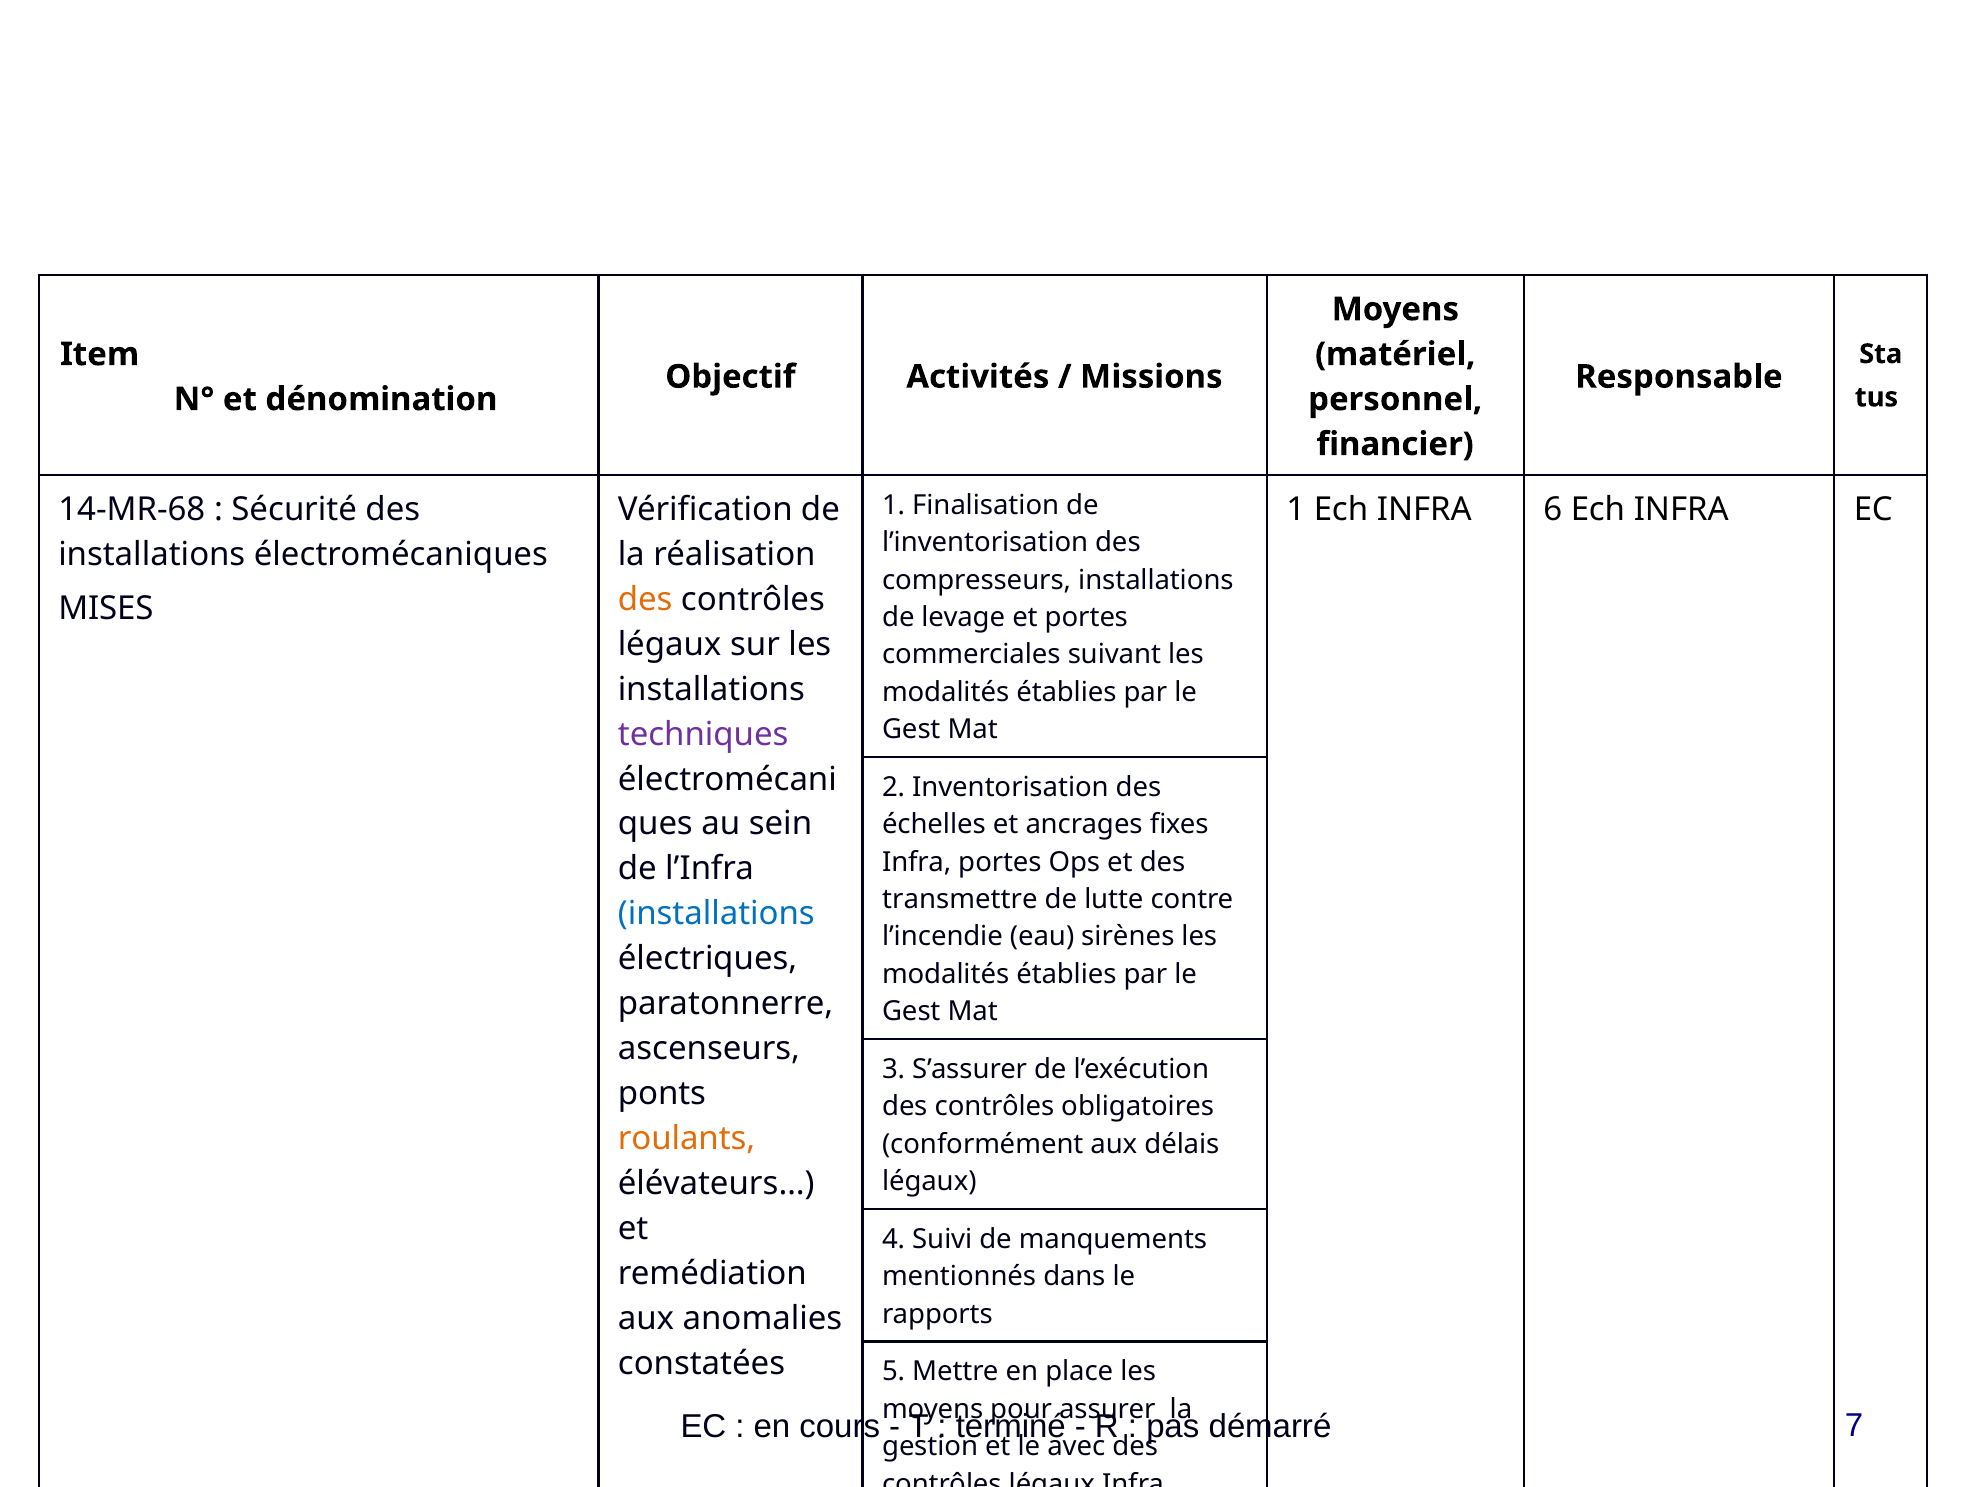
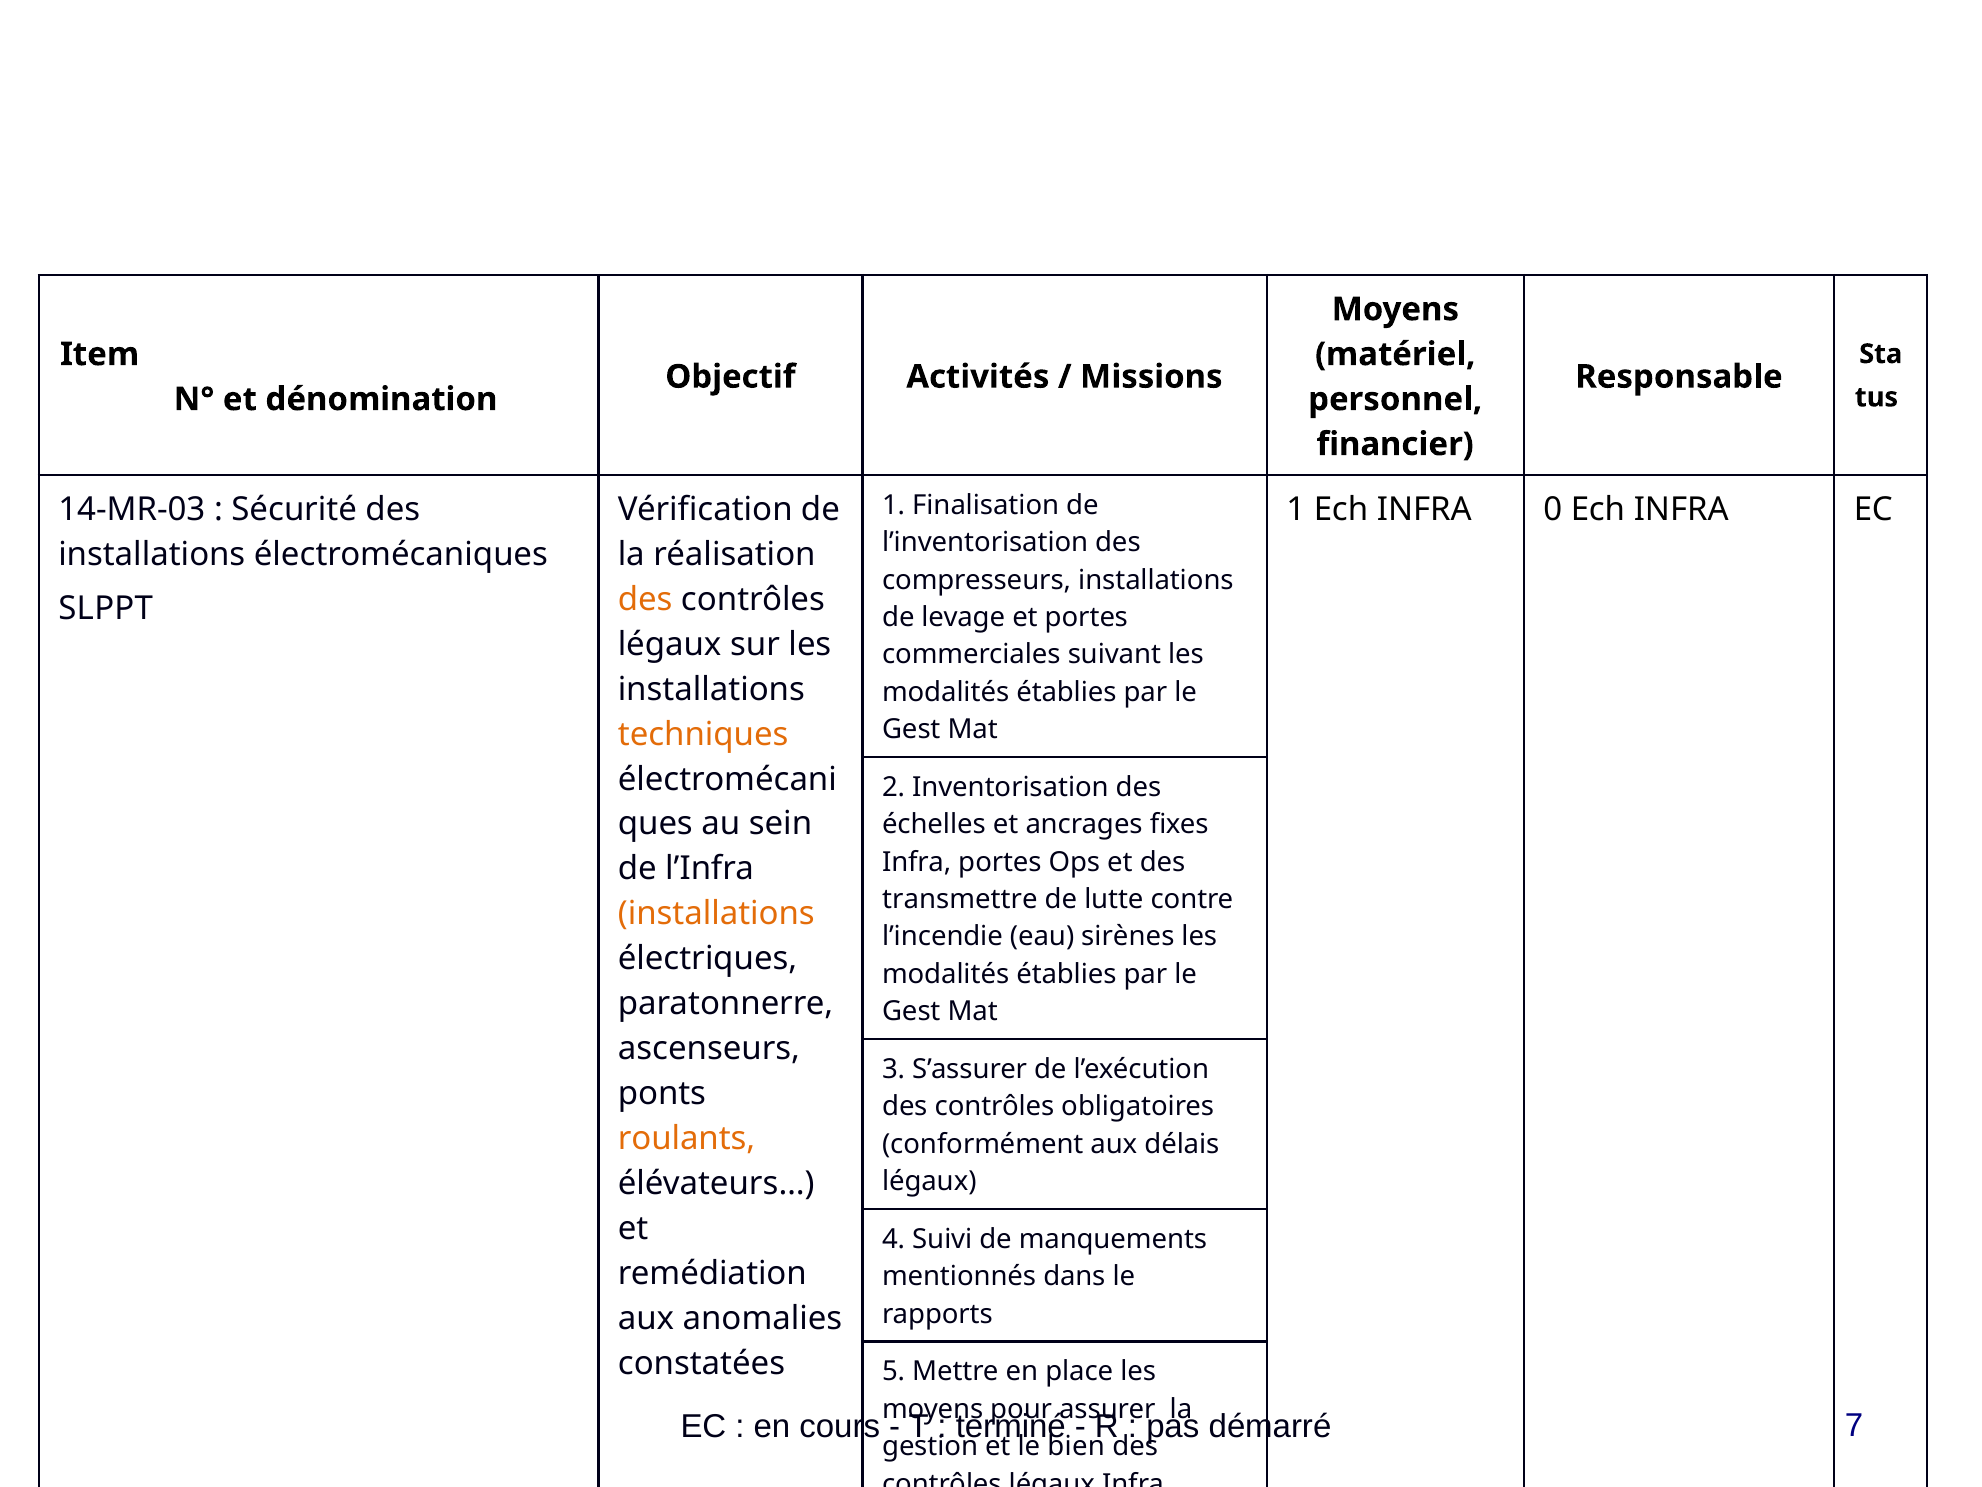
14-MR-68: 14-MR-68 -> 14-MR-03 (132, 509)
6: 6 -> 0 (1553, 509)
MISES: MISES -> SLPPT (106, 609)
techniques colour: purple -> orange (703, 734)
installations colour: blue -> orange (716, 914)
avec: avec -> bien (1076, 1446)
